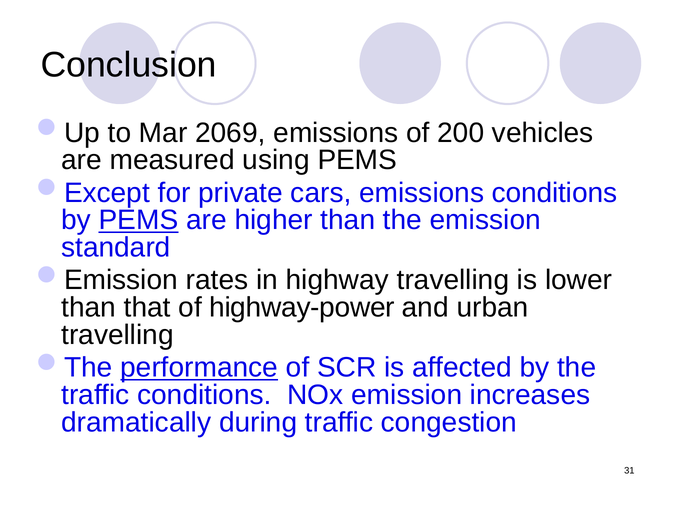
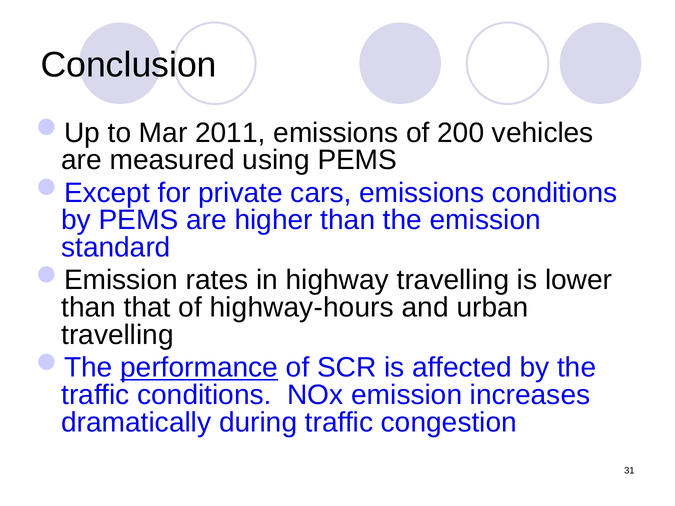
2069: 2069 -> 2011 (230, 133)
PEMS underline: present -> none (139, 220)
highway-power: highway-power -> highway-hours (302, 308)
